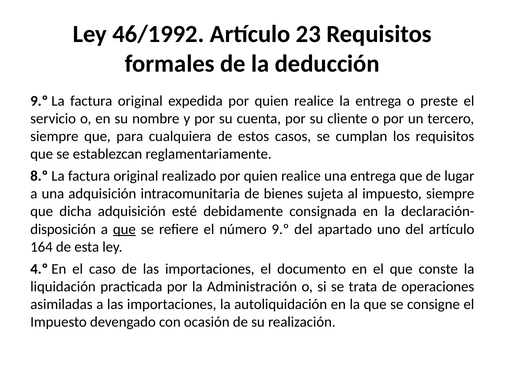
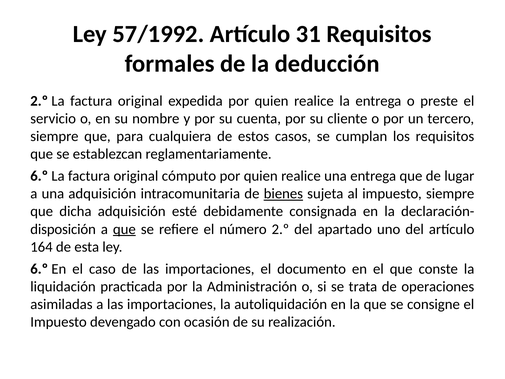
46/1992: 46/1992 -> 57/1992 (158, 34)
23: 23 -> 31 (308, 34)
9.º: 9.º -> 2.º (39, 101)
8.º: 8.º -> 6.º (39, 176)
realizado: realizado -> cómputo (189, 176)
bienes underline: none -> present (283, 194)
número 9.º: 9.º -> 2.º (280, 229)
4.º: 4.º -> 6.º (39, 269)
